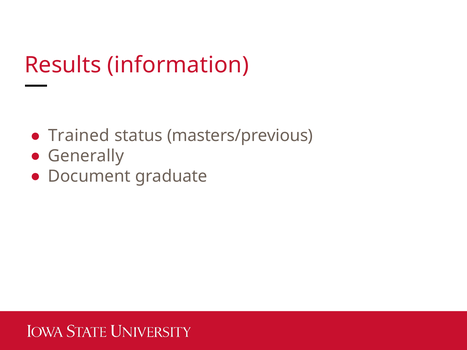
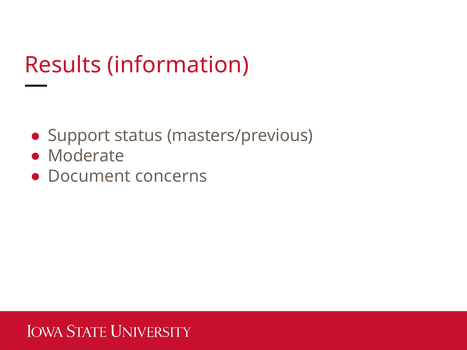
Trained: Trained -> Support (79, 136)
Generally: Generally -> Moderate (86, 156)
graduate: graduate -> concerns (171, 176)
